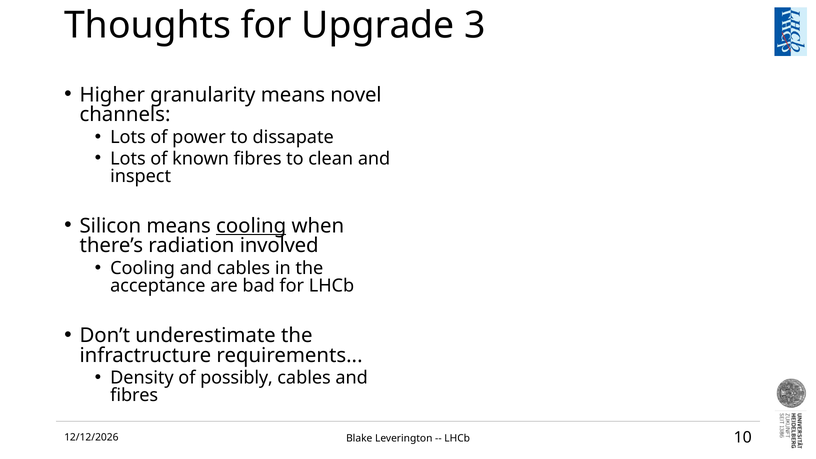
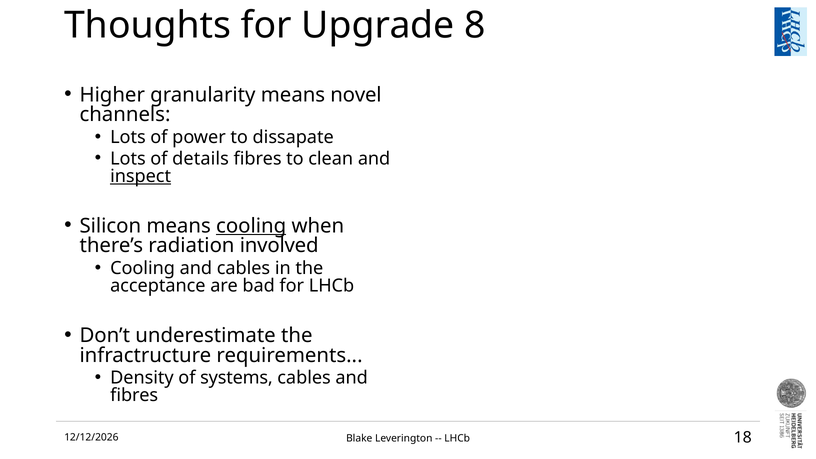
3: 3 -> 8 (475, 25)
known: known -> details (201, 159)
inspect underline: none -> present (141, 176)
possibly: possibly -> systems (237, 378)
10: 10 -> 18 (743, 437)
